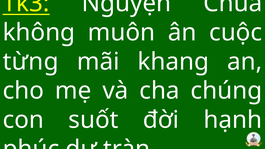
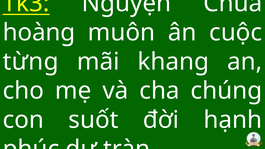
không: không -> hoàng (39, 32)
